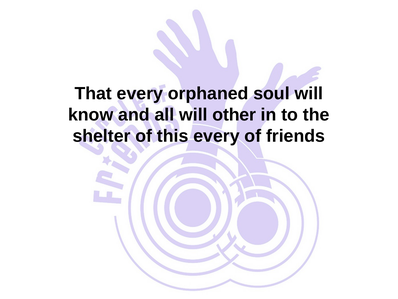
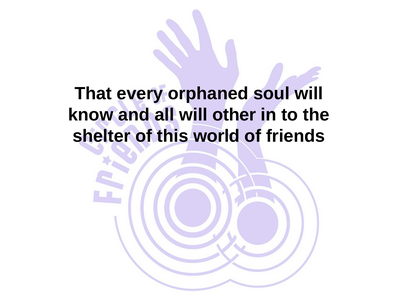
this every: every -> world (217, 136)
